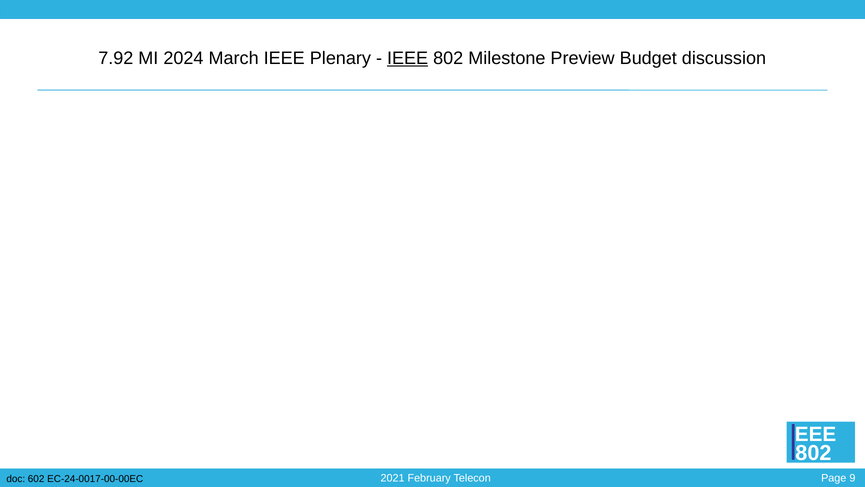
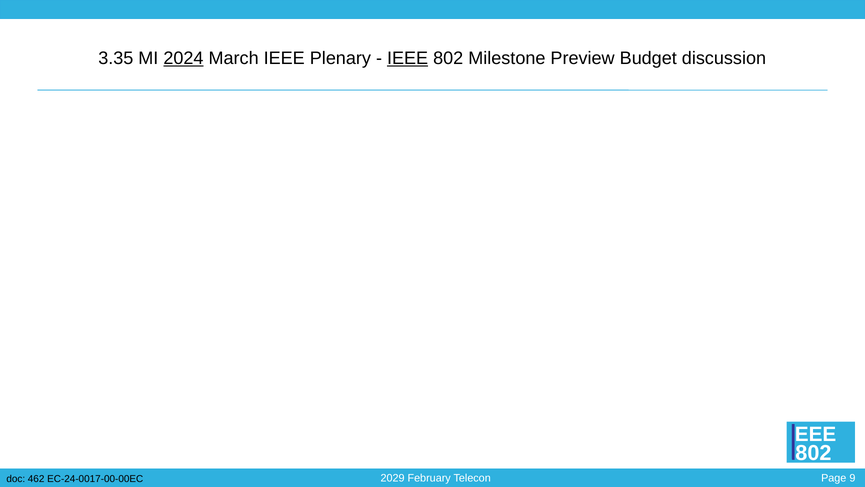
7.92: 7.92 -> 3.35 (116, 58)
2024 underline: none -> present (183, 58)
2021: 2021 -> 2029 (393, 478)
602: 602 -> 462 (36, 478)
